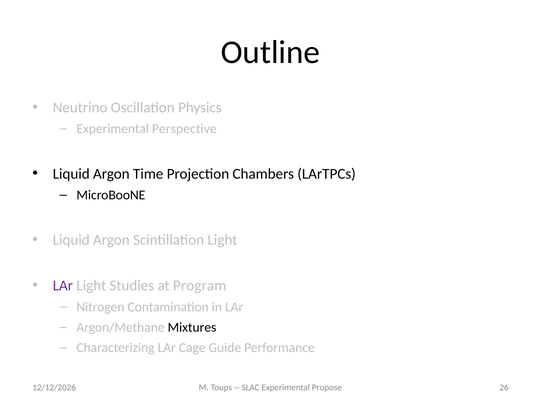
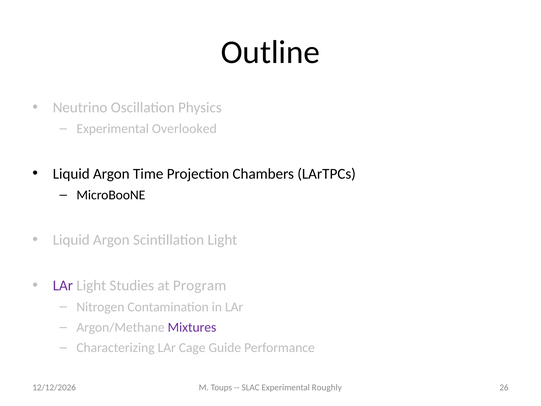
Perspective: Perspective -> Overlooked (184, 129)
Mixtures colour: black -> purple (192, 327)
Propose: Propose -> Roughly (327, 387)
